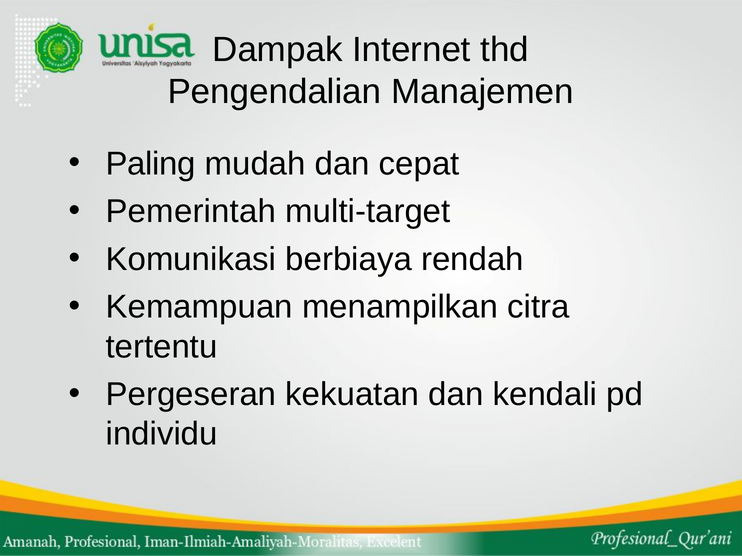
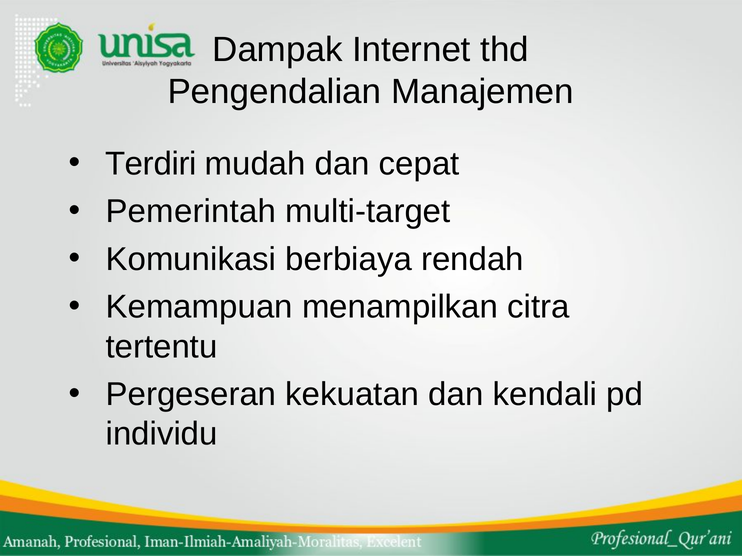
Paling: Paling -> Terdiri (151, 164)
